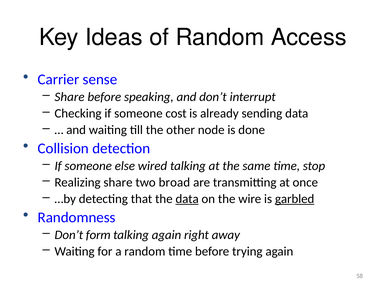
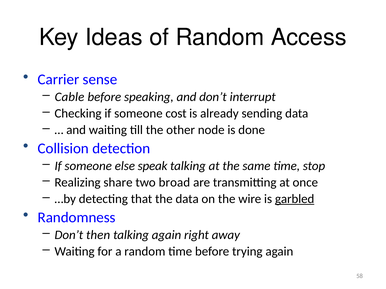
Share: Share -> Cable (70, 97)
wired: wired -> speak (153, 166)
data underline: present -> none (187, 199)
form: form -> then (98, 235)
